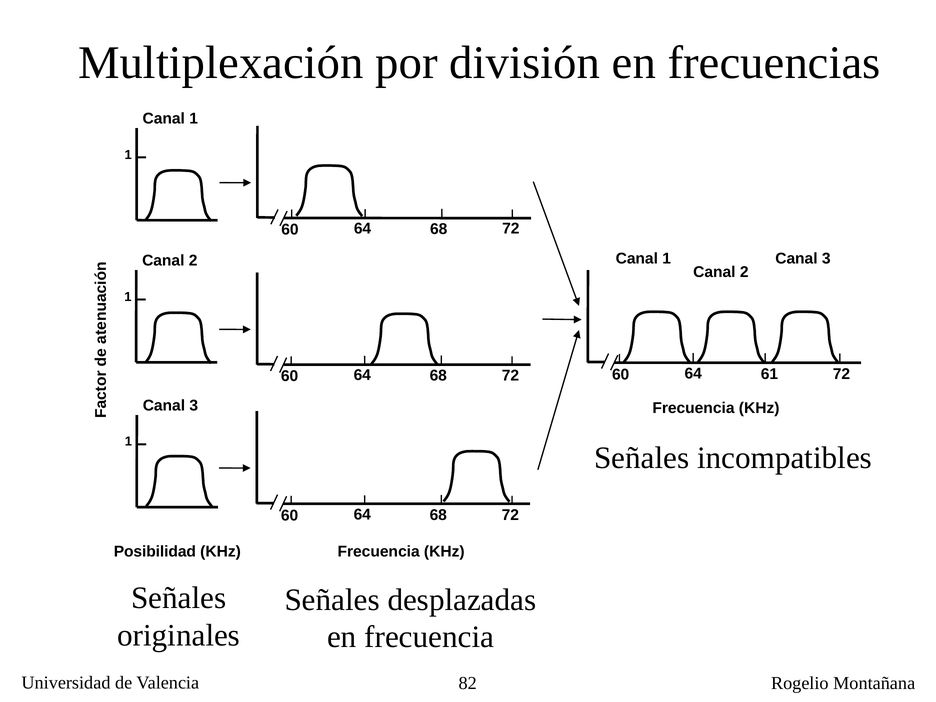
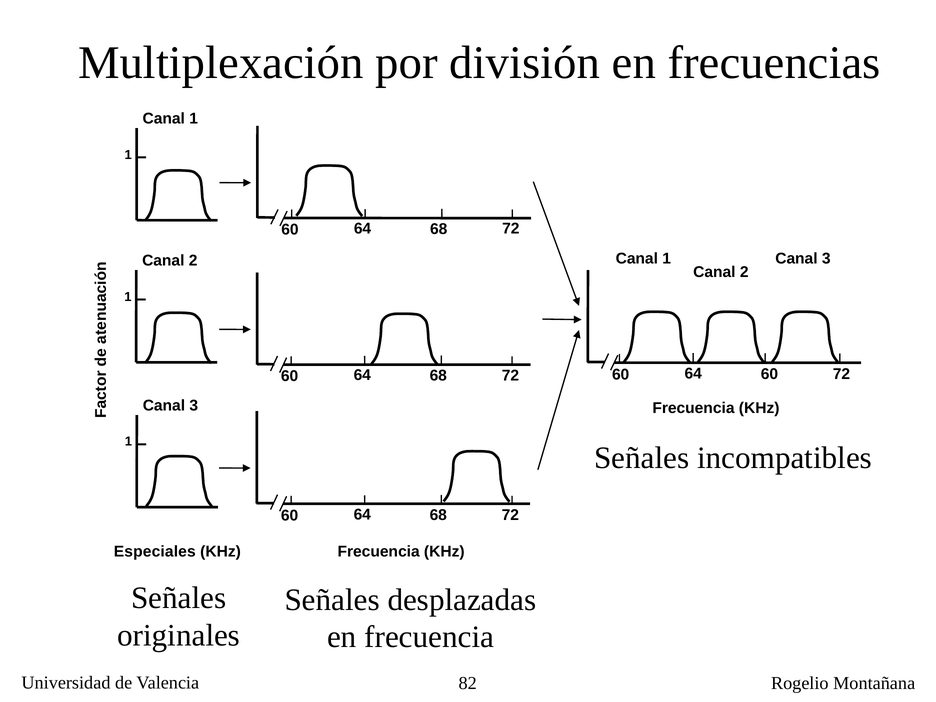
64 61: 61 -> 60 (769, 374)
Posibilidad: Posibilidad -> Especiales (155, 552)
